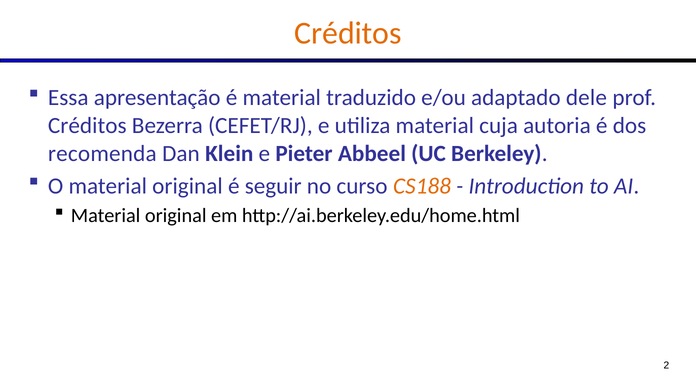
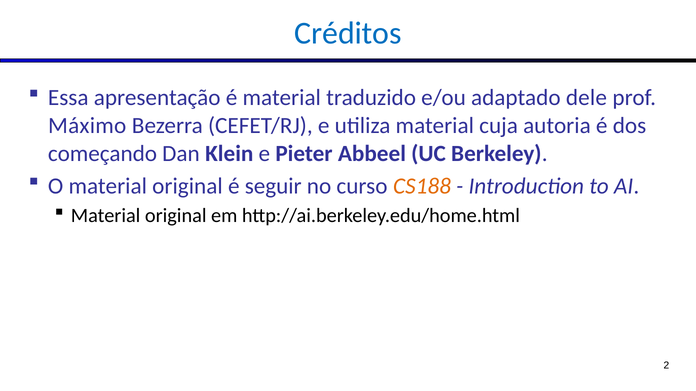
Créditos colour: orange -> blue (348, 33)
Créditos: Créditos -> Máximo (87, 126)
recomenda: recomenda -> começando (102, 154)
